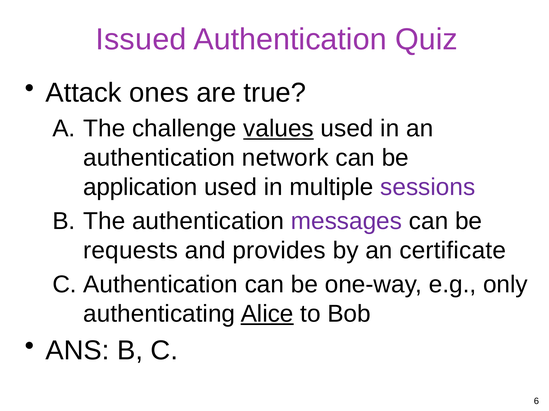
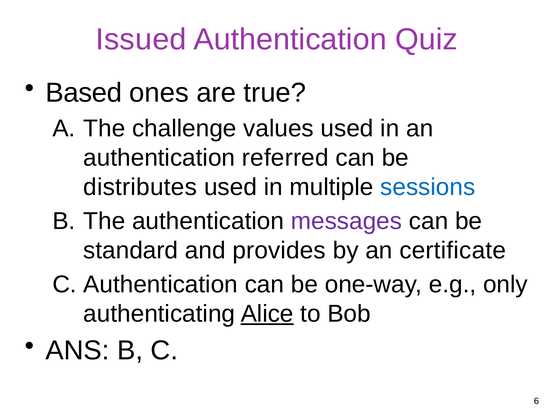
Attack: Attack -> Based (84, 93)
values underline: present -> none (279, 129)
network: network -> referred (285, 158)
application: application -> distributes (140, 187)
sessions colour: purple -> blue (428, 187)
requests: requests -> standard (131, 251)
